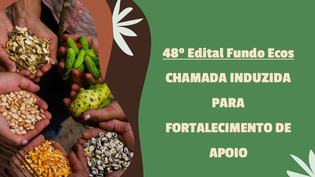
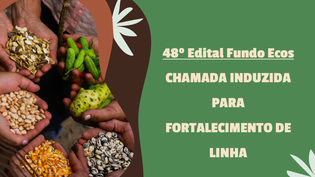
APOIO: APOIO -> LINHA (228, 153)
